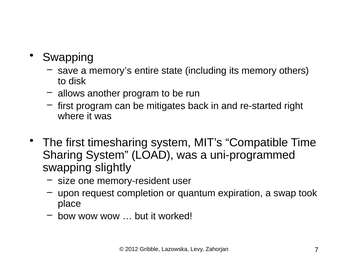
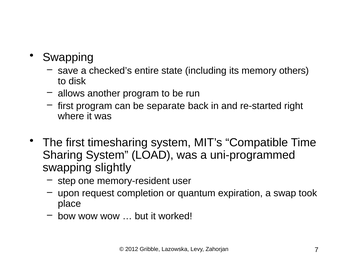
memory’s: memory’s -> checked’s (110, 71)
mitigates: mitigates -> separate (166, 106)
size: size -> step (67, 181)
